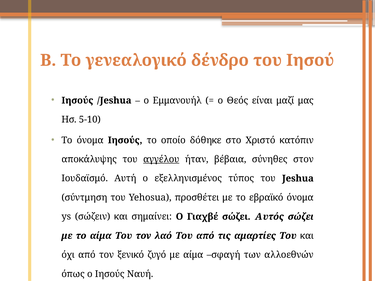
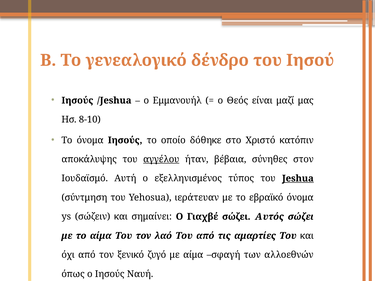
5-10: 5-10 -> 8-10 (90, 120)
Jeshua underline: none -> present (298, 179)
προσθέτει: προσθέτει -> ιεράτευαν (197, 198)
